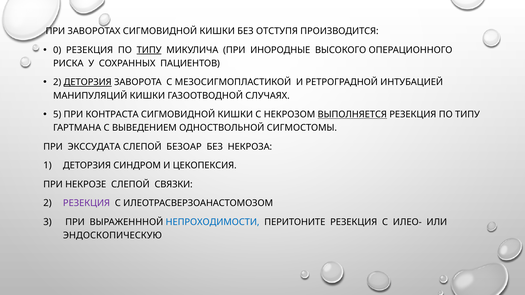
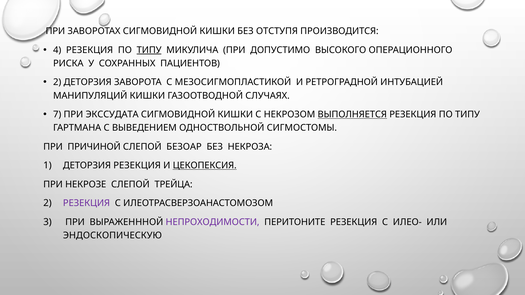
0: 0 -> 4 (57, 50)
ИНОРОДНЫЕ: ИНОРОДНЫЕ -> ДОПУСТИМО (280, 50)
ДЕТОРЗИЯ underline: present -> none (88, 82)
5: 5 -> 7 (57, 115)
КОНТРАСТА: КОНТРАСТА -> ЭКССУДАТА (112, 115)
ЭКССУДАТА: ЭКССУДАТА -> ПРИЧИНОЙ (94, 147)
ДЕТОРЗИЯ СИНДРОМ: СИНДРОМ -> РЕЗЕКЦИЯ (137, 166)
ЦЕКОПЕКСИЯ underline: none -> present (205, 166)
СВЯЗКИ: СВЯЗКИ -> ТРЕЙЦА (174, 185)
НЕПРОХОДИМОСТИ colour: blue -> purple (213, 222)
